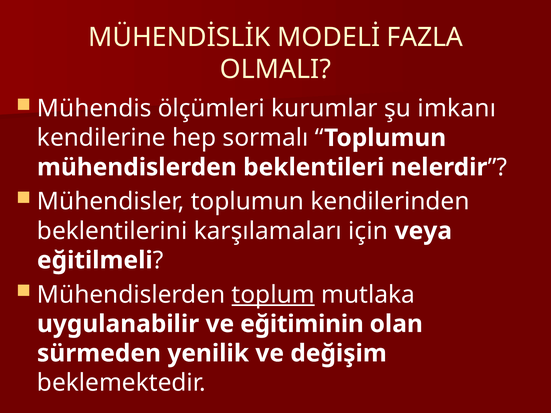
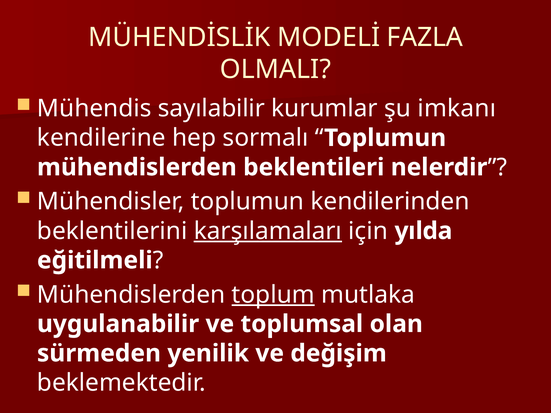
ölçümleri: ölçümleri -> sayılabilir (211, 109)
karşılamaları underline: none -> present (268, 231)
veya: veya -> yılda (423, 231)
eğitiminin: eğitiminin -> toplumsal (302, 324)
